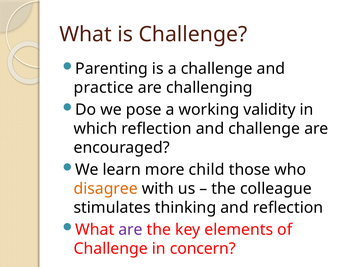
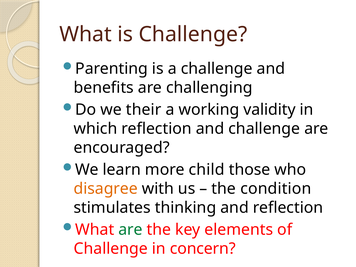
practice: practice -> benefits (104, 88)
pose: pose -> their (144, 110)
colleague: colleague -> condition (276, 189)
are colour: purple -> green (131, 230)
